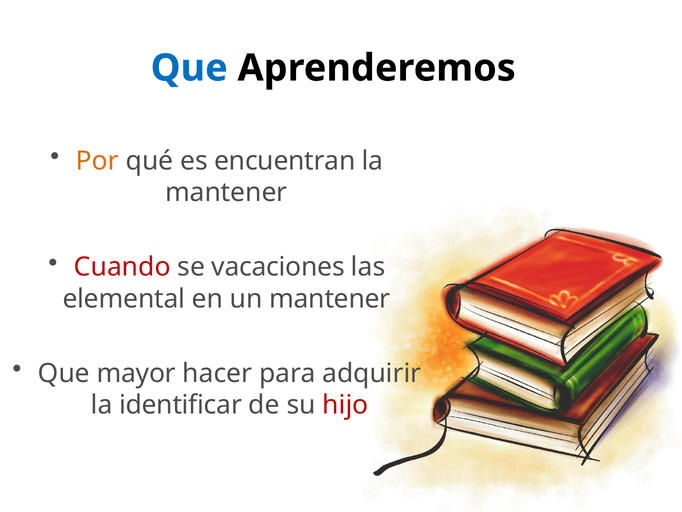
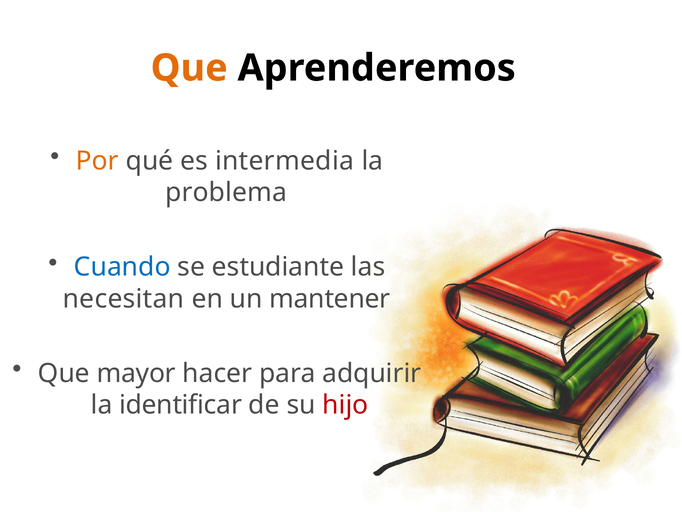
Que colour: blue -> orange (189, 68)
encuentran: encuentran -> intermedia (285, 161)
mantener: mantener -> problema (226, 192)
Cuando colour: red -> blue (122, 267)
vacaciones: vacaciones -> estudiante (278, 267)
elemental: elemental -> necesitan (124, 299)
